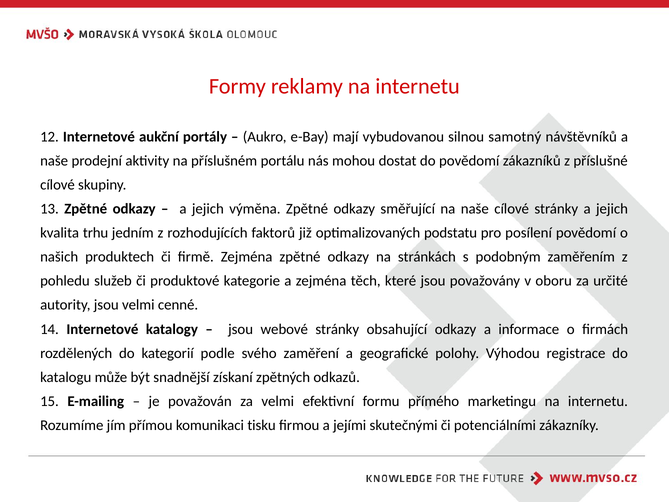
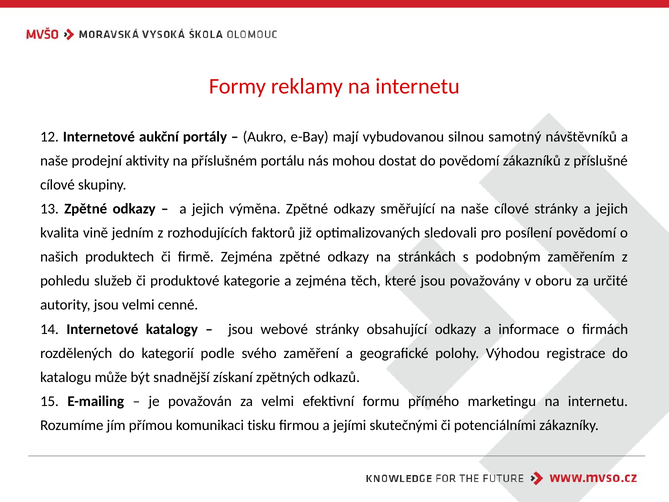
trhu: trhu -> vině (96, 233)
podstatu: podstatu -> sledovali (451, 233)
